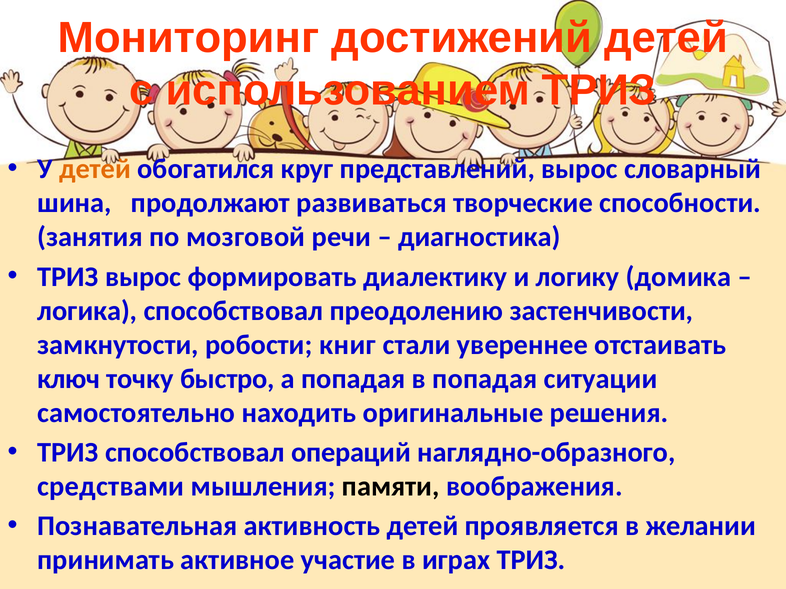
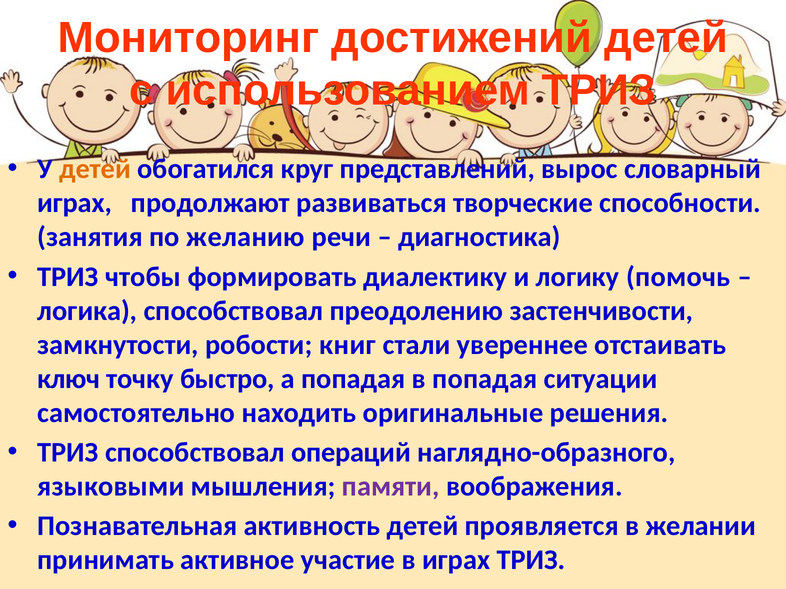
шина: шина -> играх (75, 203)
мозговой: мозговой -> желанию (246, 237)
ТРИЗ вырос: вырос -> чтобы (143, 277)
домика: домика -> помочь (678, 277)
средствами: средствами -> языковыми (111, 487)
памяти colour: black -> purple (391, 487)
